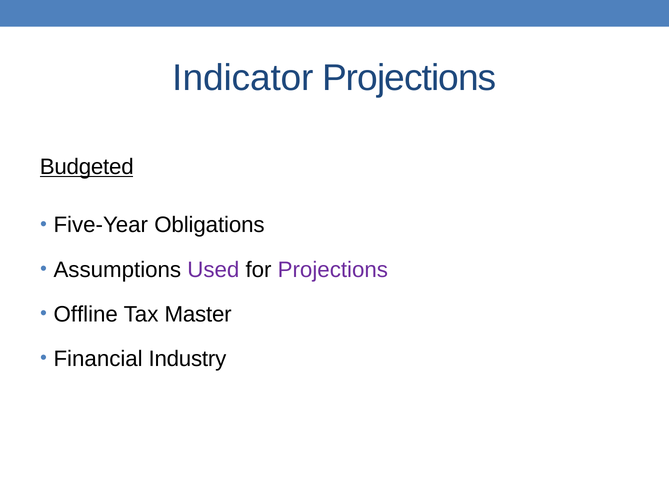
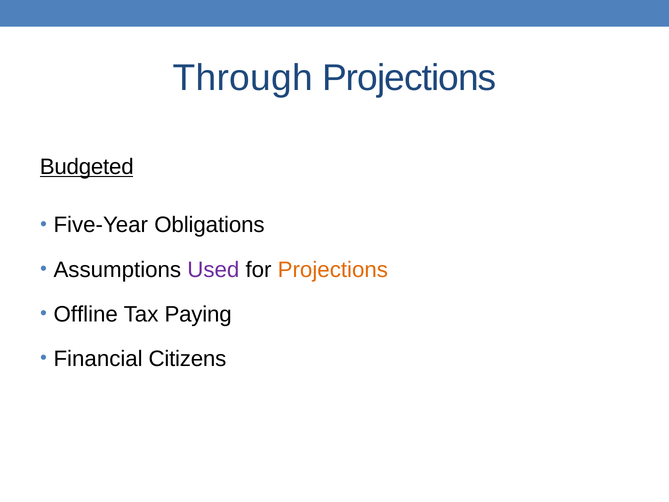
Indicator: Indicator -> Through (243, 78)
Projections colour: purple -> orange (333, 270)
Master: Master -> Paying (198, 314)
Industry: Industry -> Citizens (187, 359)
